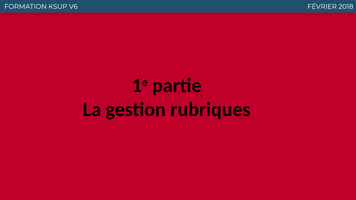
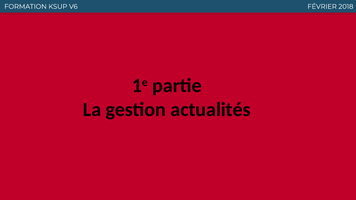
rubriques: rubriques -> actualités (211, 110)
